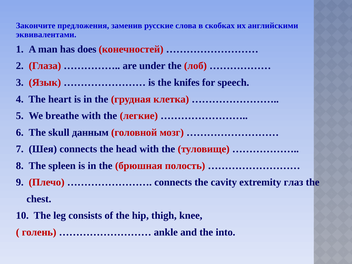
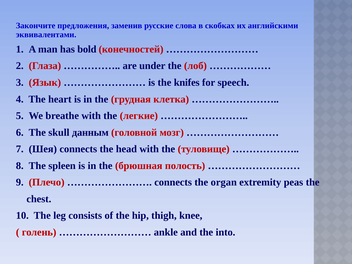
does: does -> bold (87, 49)
cavity: cavity -> organ (224, 182)
глаз: глаз -> peas (293, 182)
